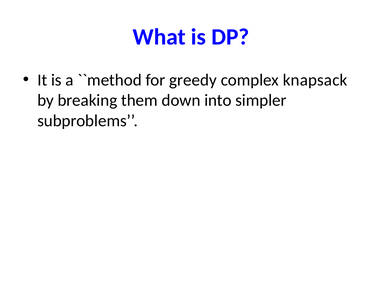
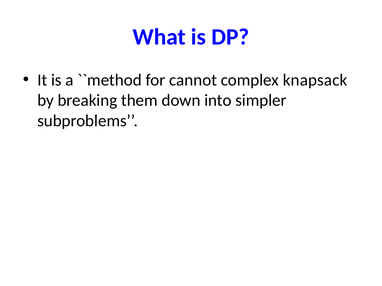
greedy: greedy -> cannot (193, 80)
